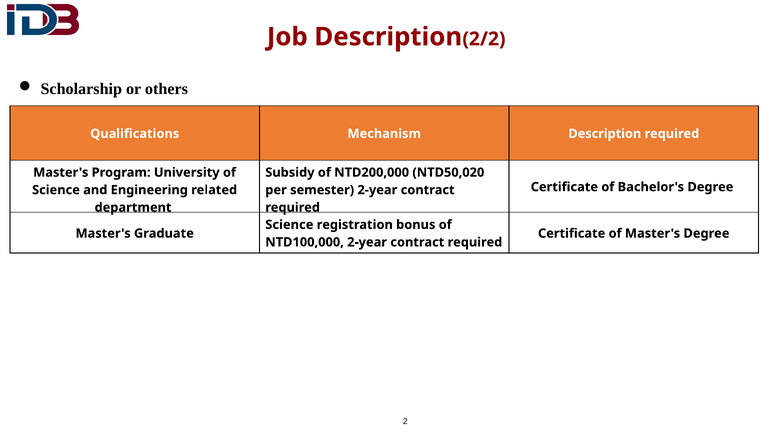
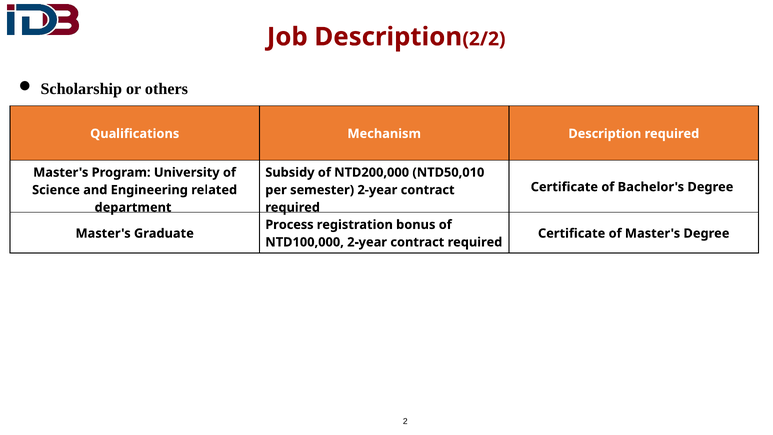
NTD50,020: NTD50,020 -> NTD50,010 (448, 172)
Science: Science -> Process (289, 225)
